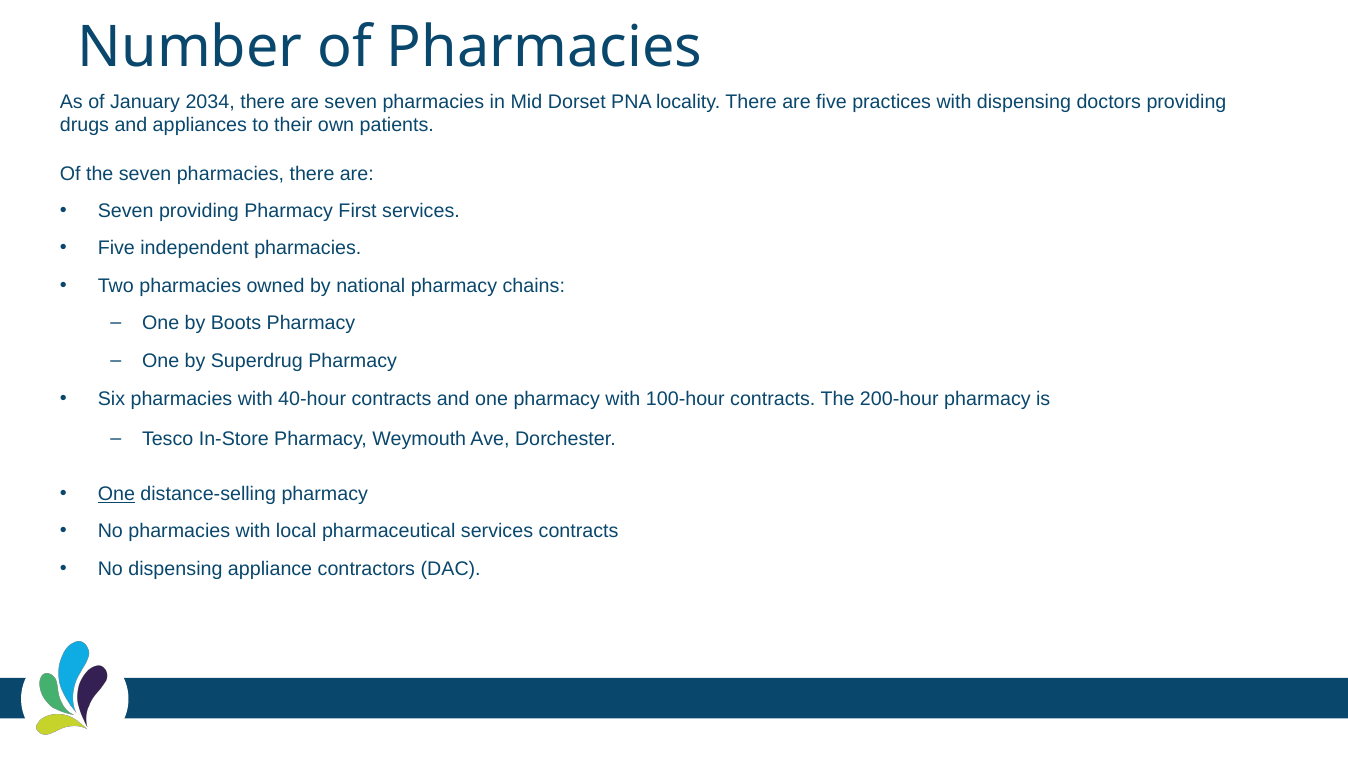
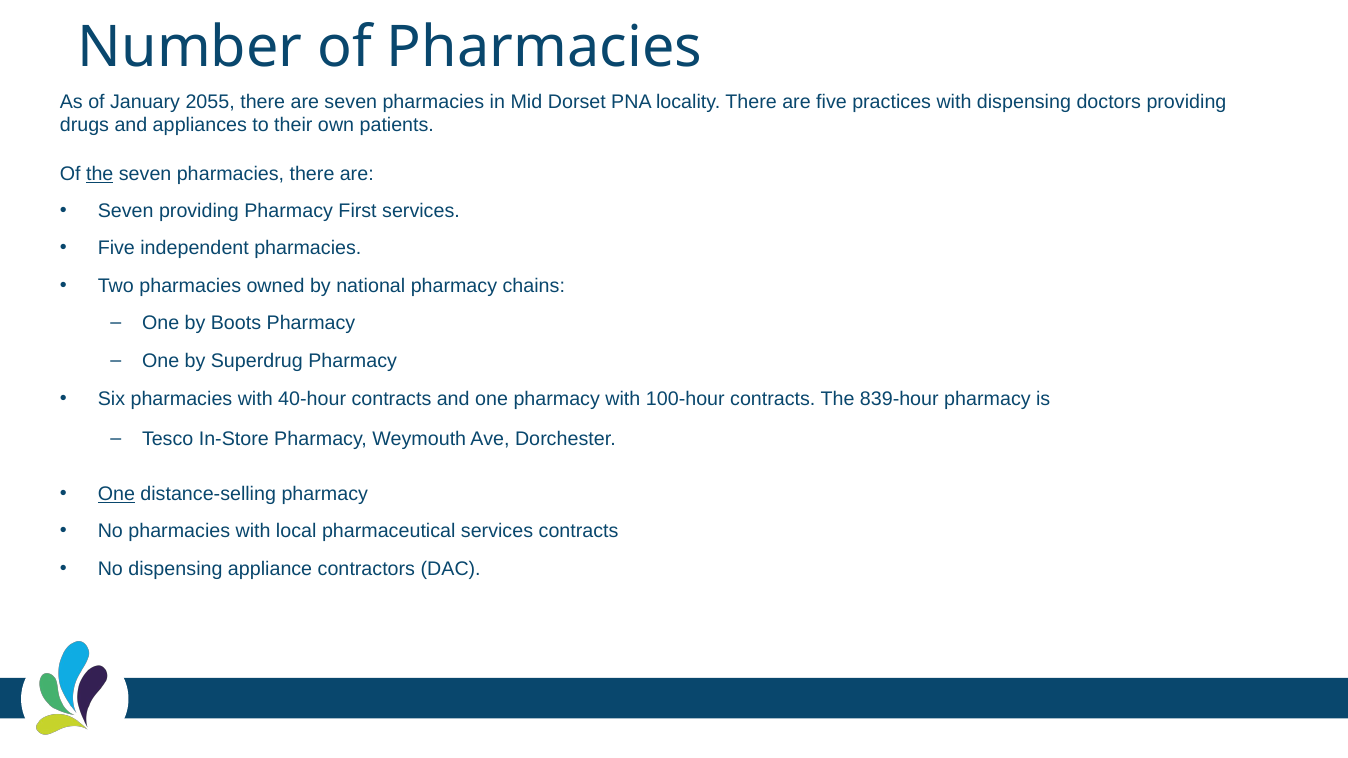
2034: 2034 -> 2055 (210, 102)
the underline: none -> present (100, 174)
200-hour: 200-hour -> 839-hour (899, 399)
